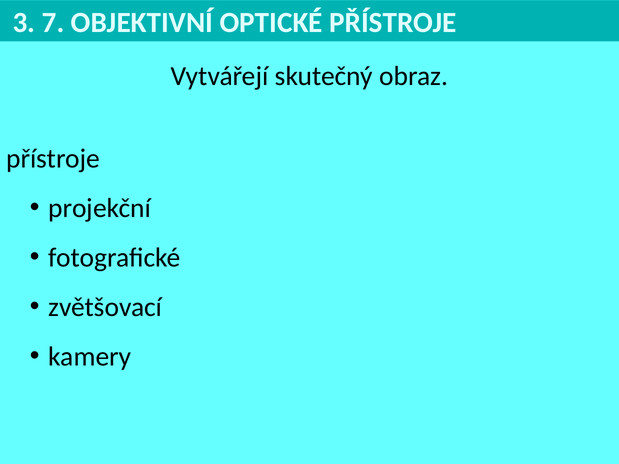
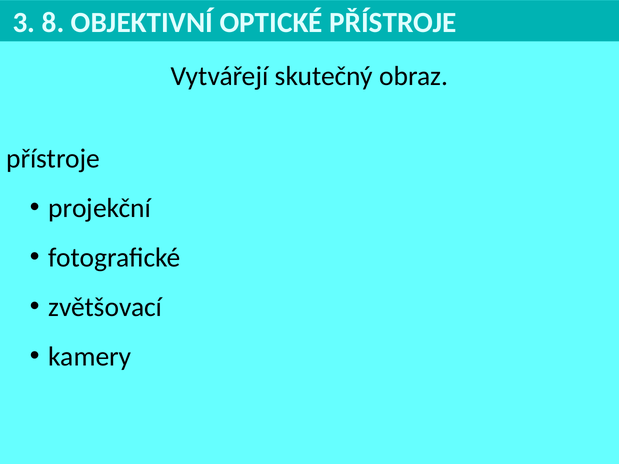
7: 7 -> 8 (53, 23)
